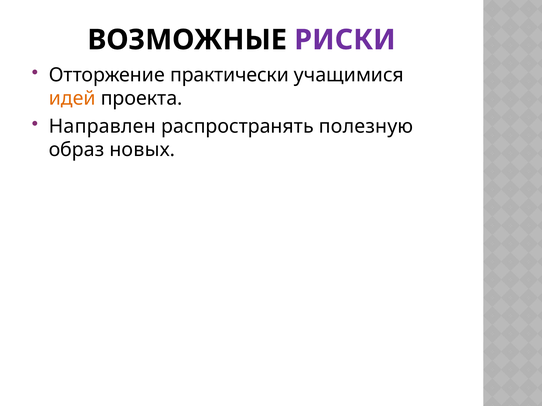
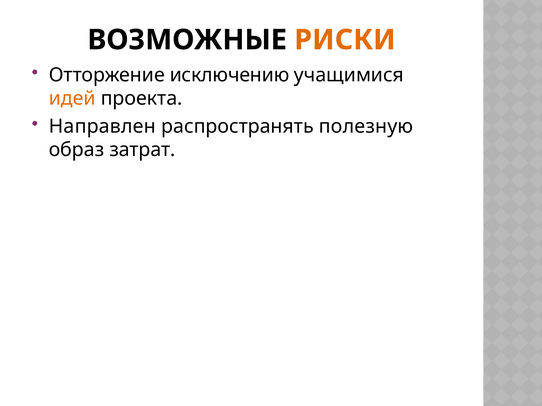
РИСКИ colour: purple -> orange (345, 40)
практически: практически -> исключению (230, 75)
новых: новых -> затрат (142, 150)
